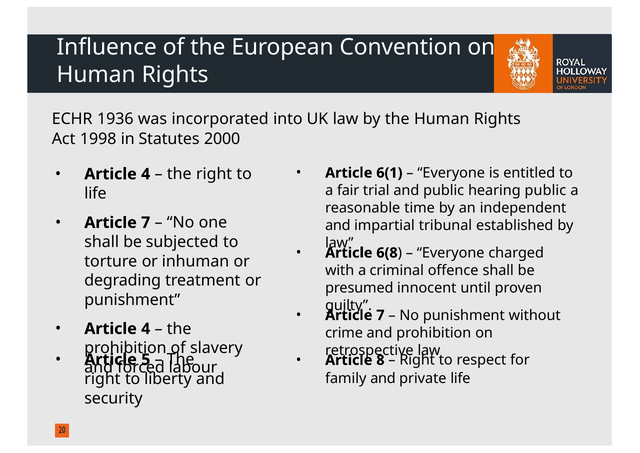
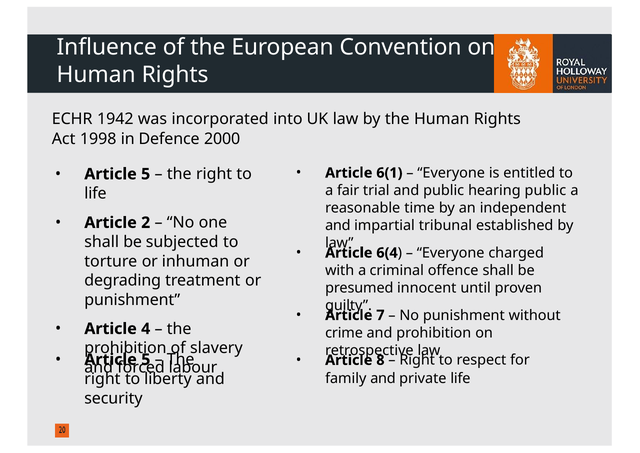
1936: 1936 -> 1942 (115, 119)
Statutes: Statutes -> Defence (169, 139)
4: 4 -> 5 (146, 174)
7: 7 -> 2 (146, 222)
6(8: 6(8 -> 6(4 (387, 253)
